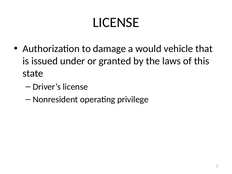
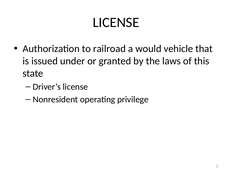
damage: damage -> railroad (109, 49)
